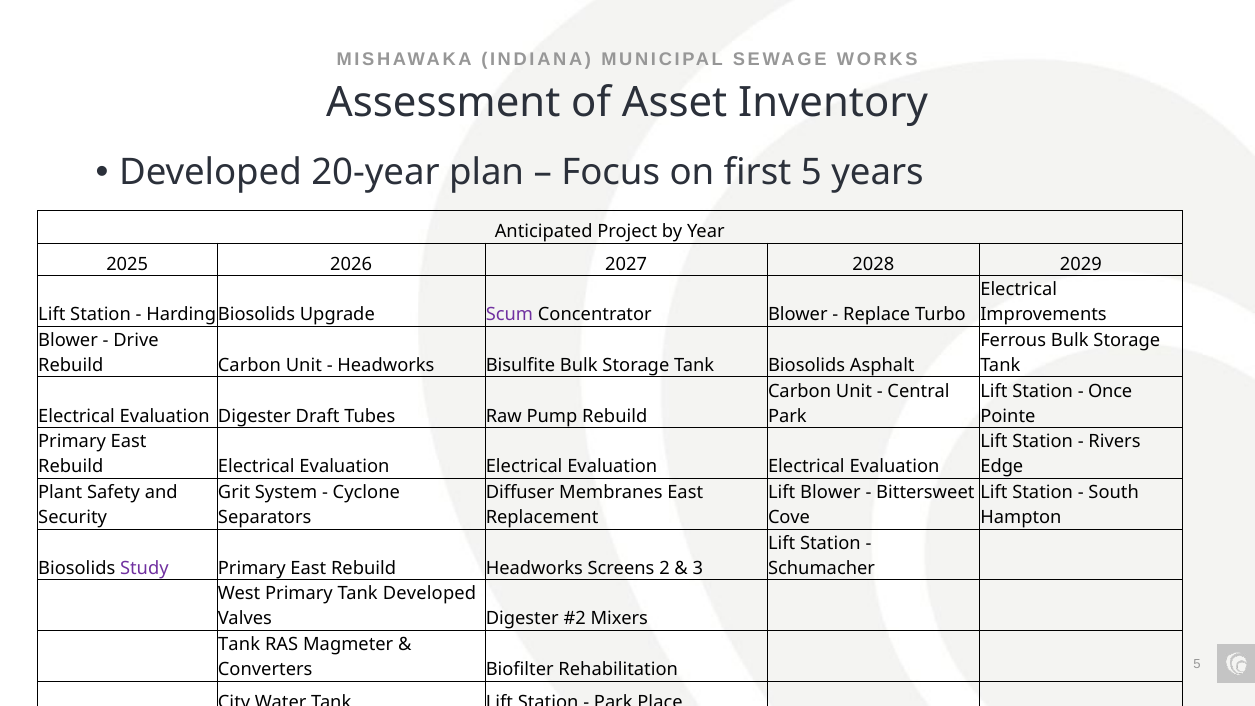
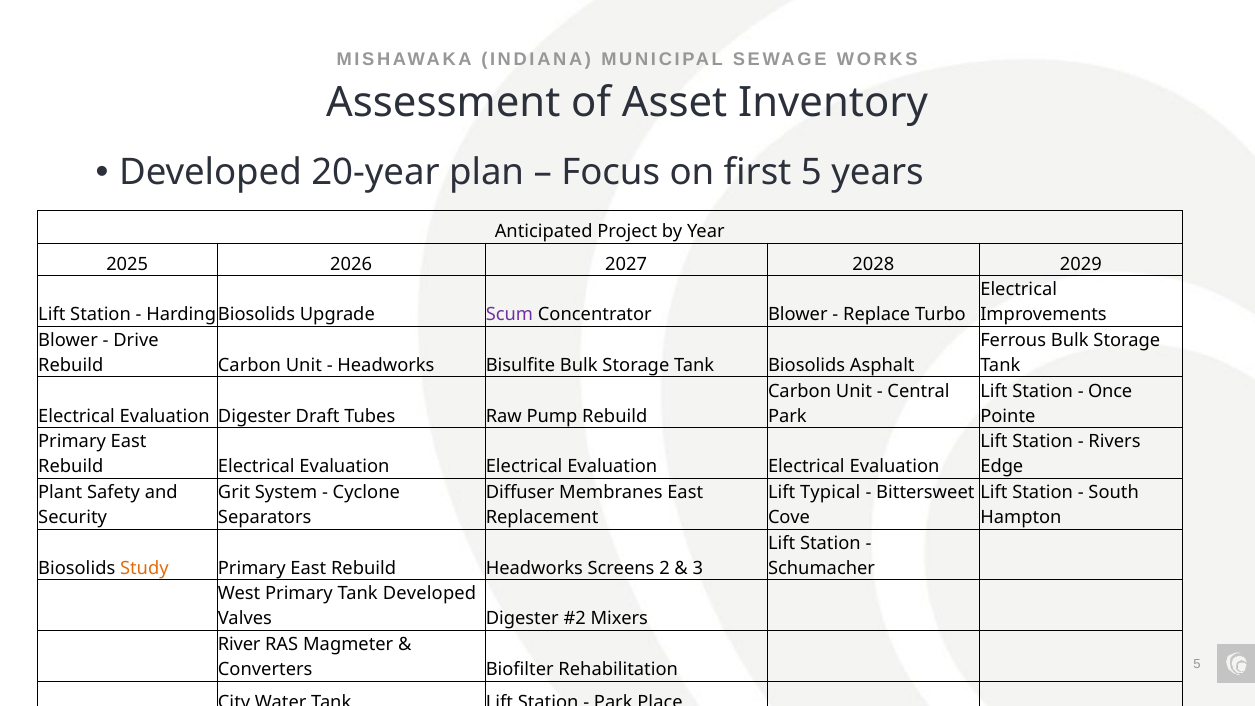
Lift Blower: Blower -> Typical (830, 492)
Study colour: purple -> orange (144, 568)
Tank: Tank -> River (239, 645)
